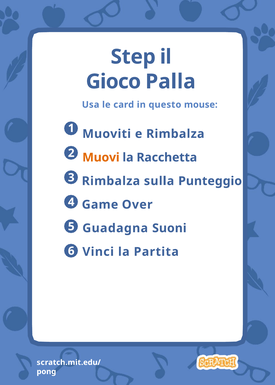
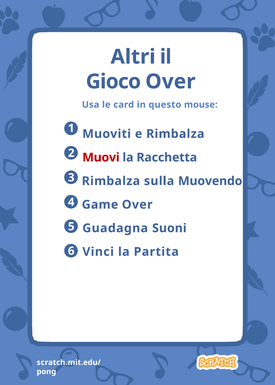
Step: Step -> Altri (133, 57)
Gioco Palla: Palla -> Over (170, 82)
Muovi colour: orange -> red (101, 157)
Punteggio: Punteggio -> Muovendo (210, 181)
